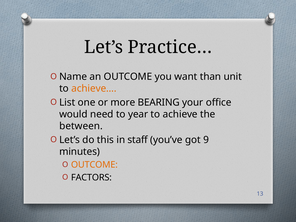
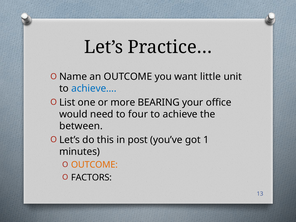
than: than -> little (210, 77)
achieve… colour: orange -> blue (94, 89)
year: year -> four (138, 114)
staff: staff -> post (138, 140)
9: 9 -> 1 (206, 140)
